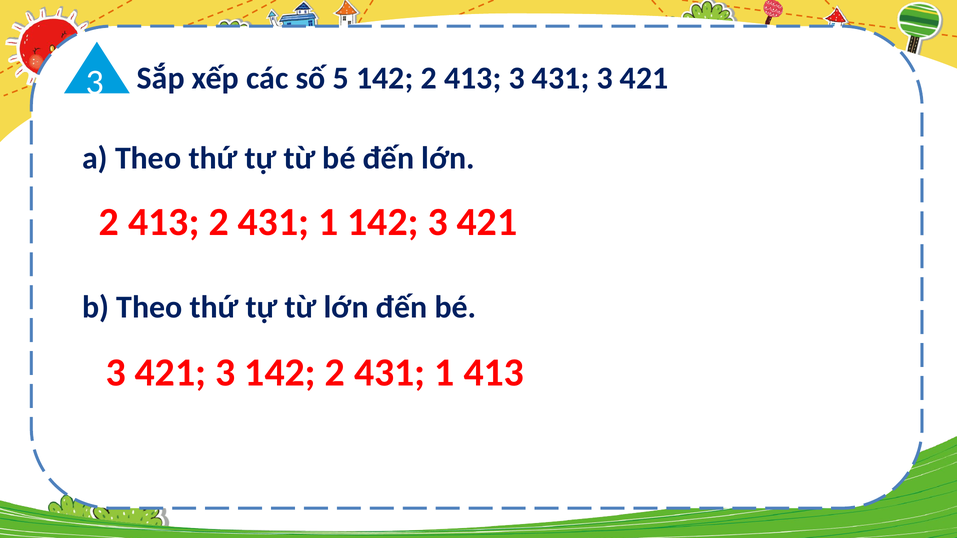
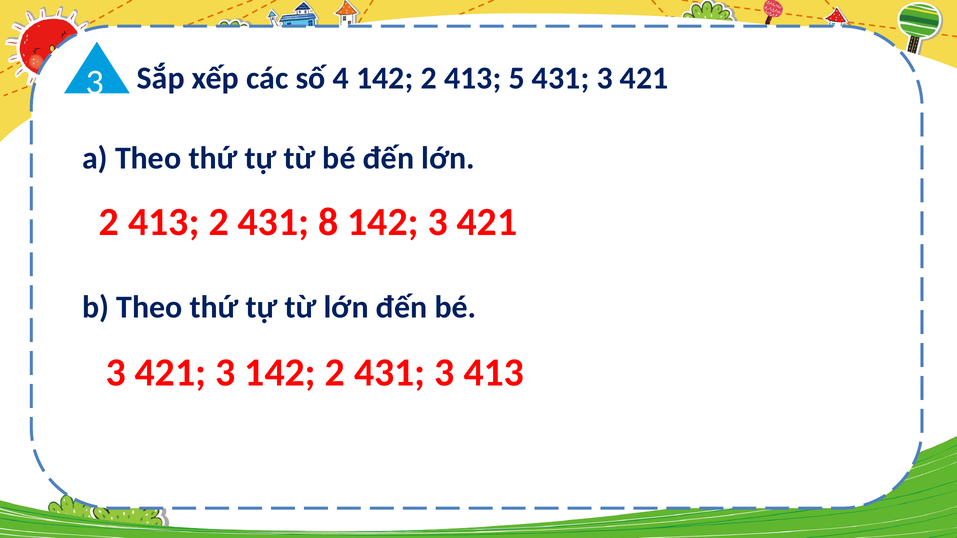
5: 5 -> 4 (341, 78)
413 3: 3 -> 5 (517, 78)
413 2 431 1: 1 -> 8 (328, 222)
142 2 431 1: 1 -> 3 (444, 373)
